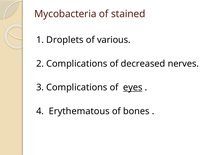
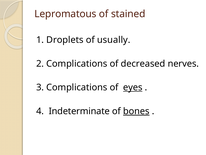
Mycobacteria: Mycobacteria -> Lepromatous (65, 14)
various: various -> usually (114, 40)
Erythematous: Erythematous -> Indeterminate (79, 111)
bones underline: none -> present (136, 111)
